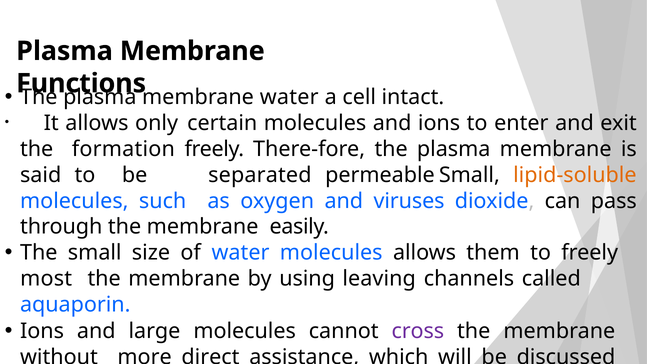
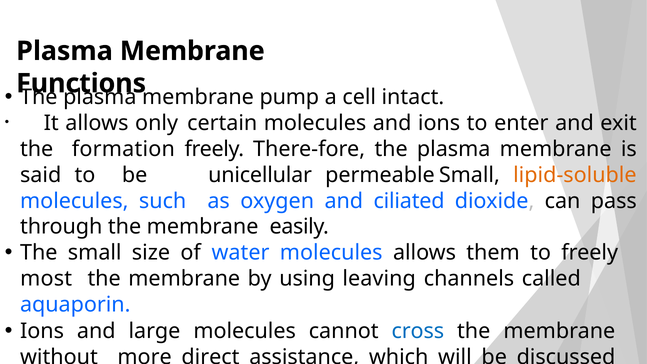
membrane water: water -> pump (289, 97)
separated: separated -> unicellular (260, 175)
viruses: viruses -> ciliated (409, 201)
cross colour: purple -> blue (418, 331)
